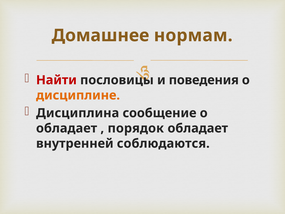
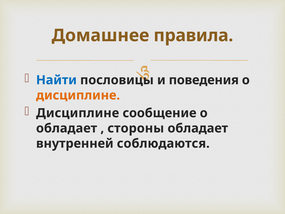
нормам: нормам -> правила (193, 35)
Найти colour: red -> blue (56, 80)
Дисциплина: Дисциплина -> Дисциплине (78, 113)
порядок: порядок -> стороны (136, 128)
